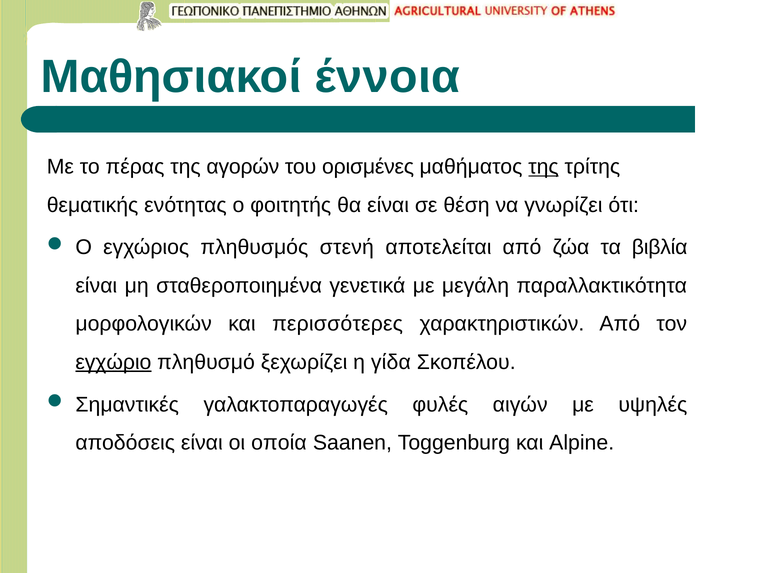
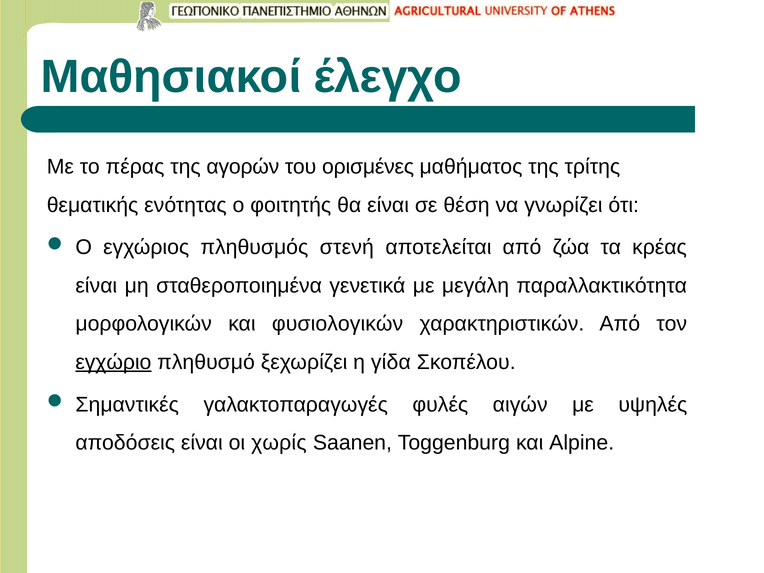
έννοια: έννοια -> έλεγχο (388, 77)
της underline: present -> none (543, 167)
βιβλία: βιβλία -> κρέας (660, 247)
περισσότερες: περισσότερες -> φυσιολογικών (338, 324)
οποία: οποία -> χωρίς (279, 443)
